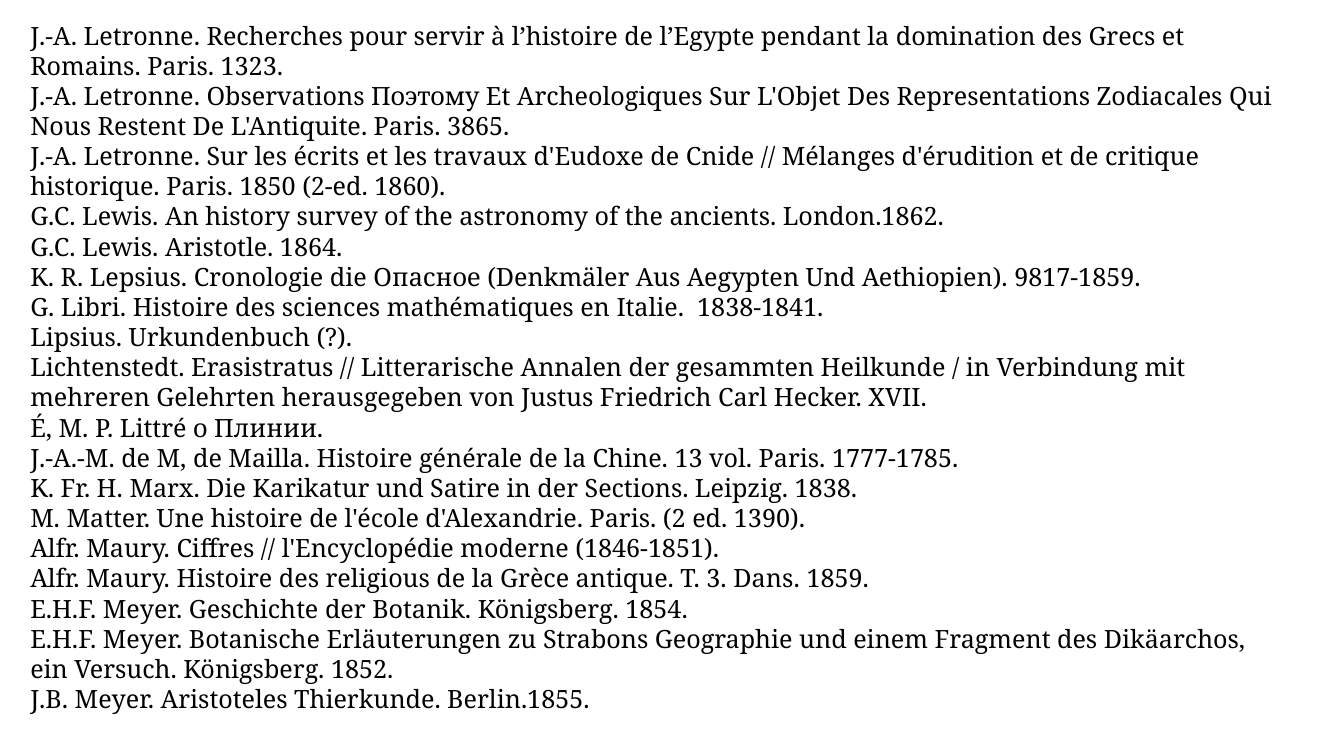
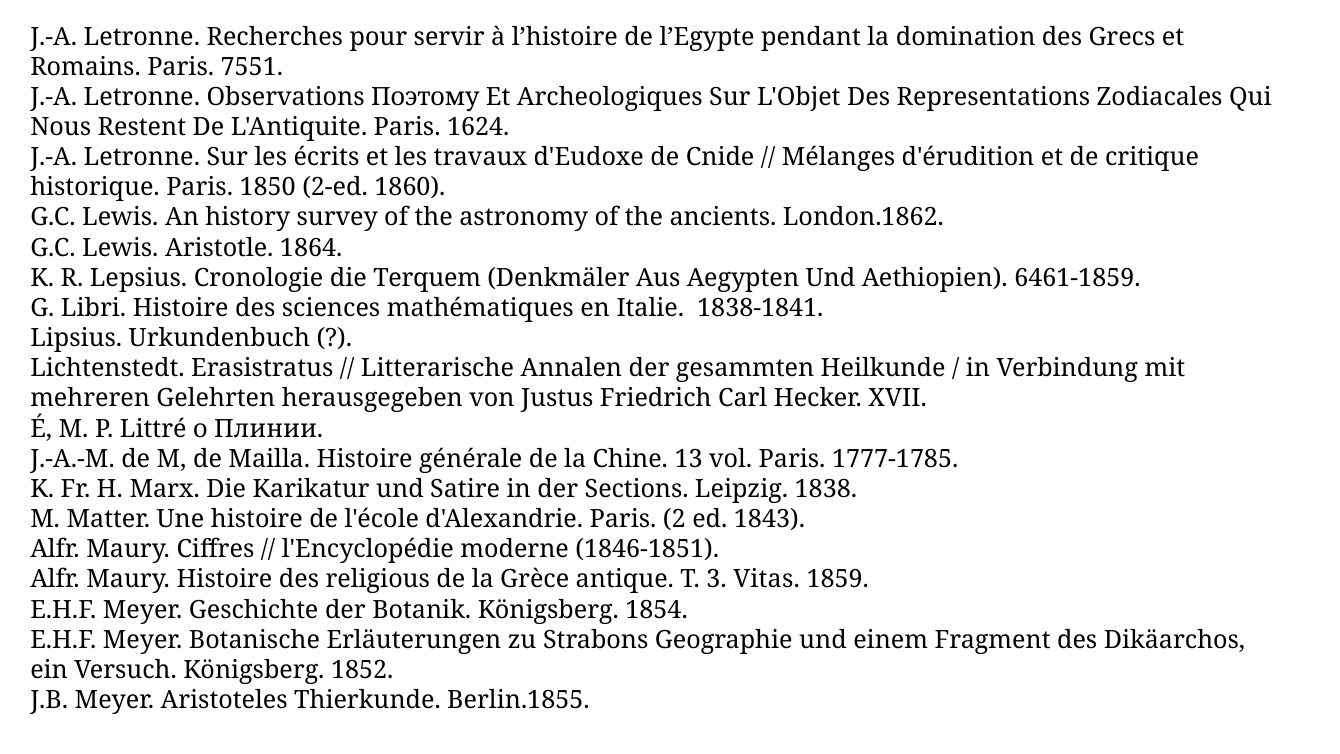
1323: 1323 -> 7551 (252, 67)
3865: 3865 -> 1624 (478, 127)
Опасное: Опасное -> Terquem (427, 278)
9817-1859: 9817-1859 -> 6461-1859 (1078, 278)
1390: 1390 -> 1843 (769, 519)
Dans: Dans -> Vitas (767, 579)
